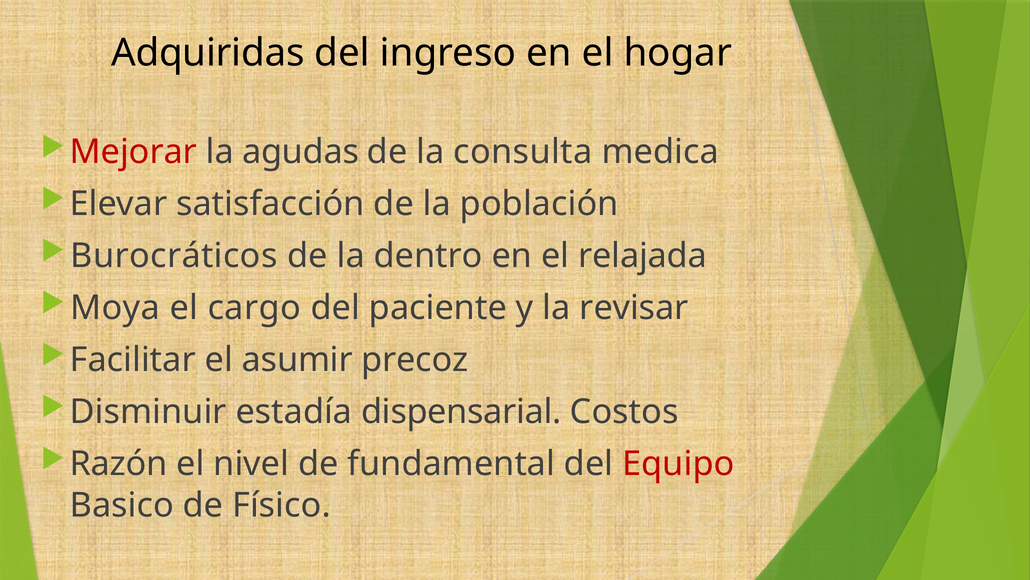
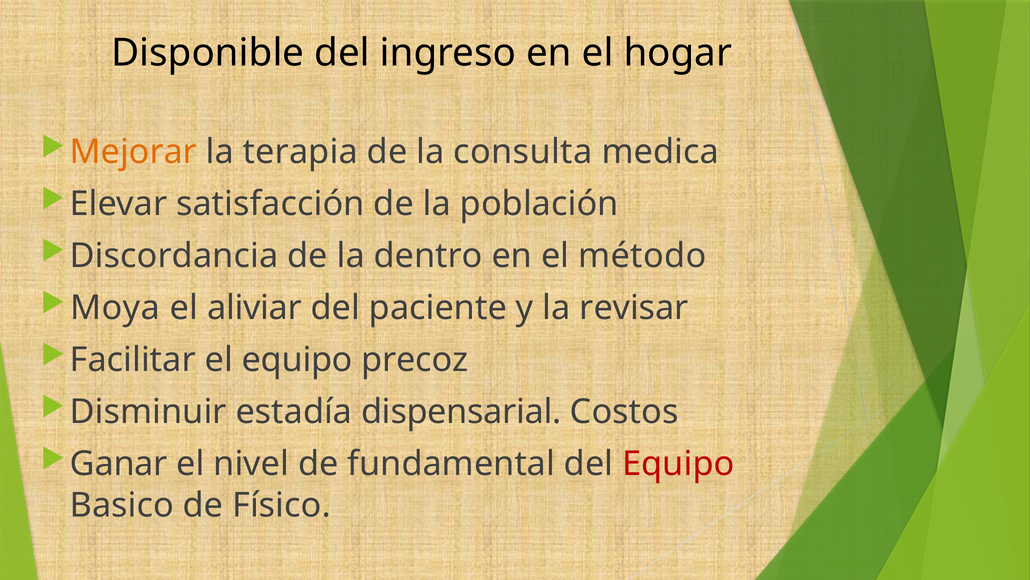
Adquiridas: Adquiridas -> Disponible (208, 53)
Mejorar colour: red -> orange (133, 152)
agudas: agudas -> terapia (300, 152)
Burocráticos: Burocráticos -> Discordancia (174, 256)
relajada: relajada -> método (642, 256)
cargo: cargo -> aliviar (255, 308)
el asumir: asumir -> equipo (297, 360)
Razón: Razón -> Ganar (119, 463)
